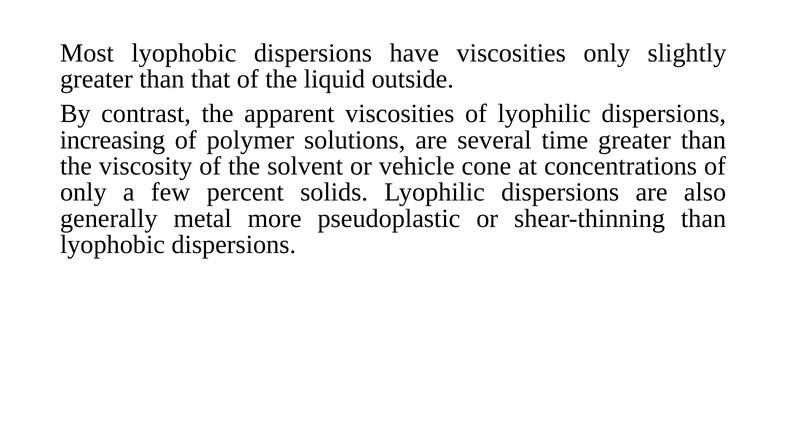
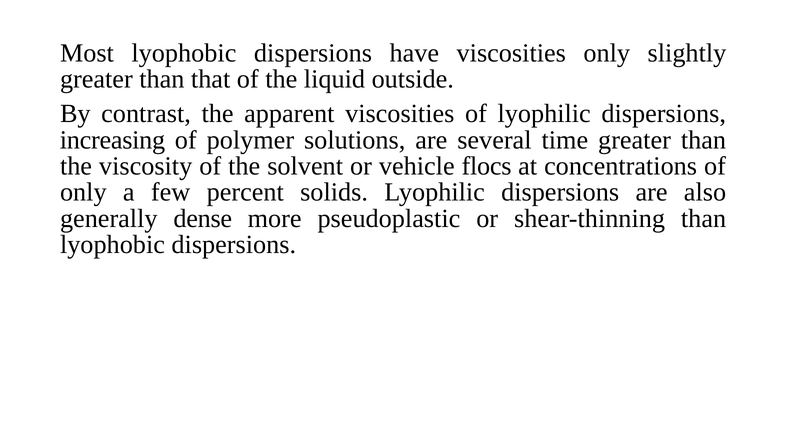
cone: cone -> flocs (487, 166)
metal: metal -> dense (203, 219)
